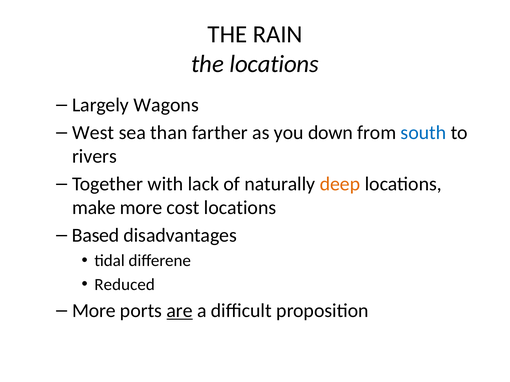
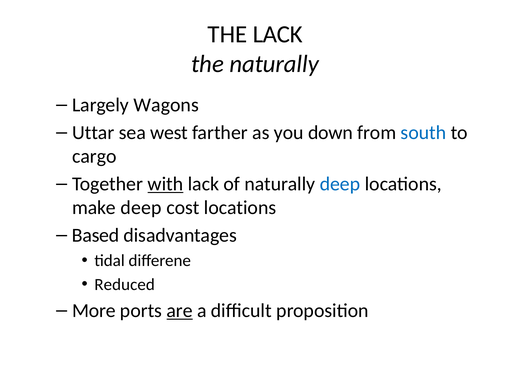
THE RAIN: RAIN -> LACK (278, 34)
the locations: locations -> naturally (274, 64)
West: West -> Uttar (93, 133)
than: than -> west (169, 133)
rivers: rivers -> cargo (94, 157)
with underline: none -> present (165, 184)
deep colour: orange -> blue (340, 184)
make more: more -> deep (141, 208)
